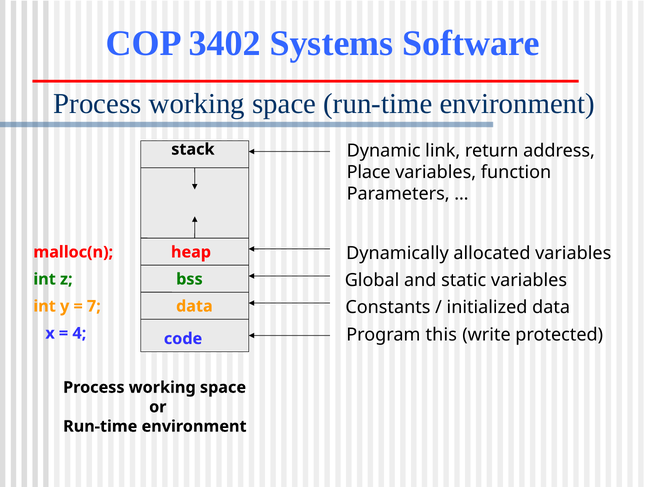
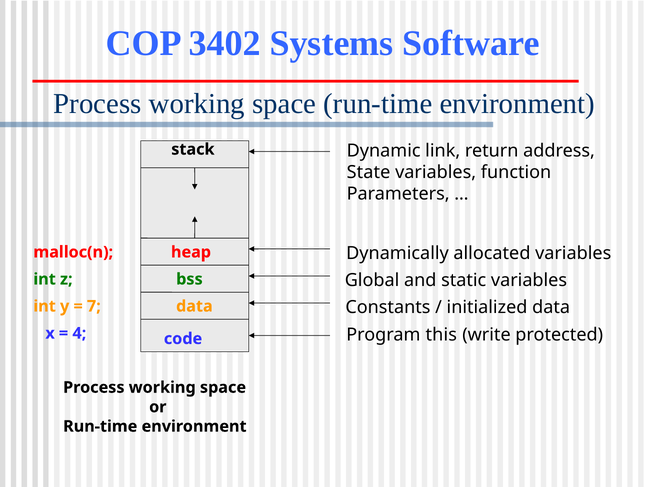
Place: Place -> State (369, 172)
